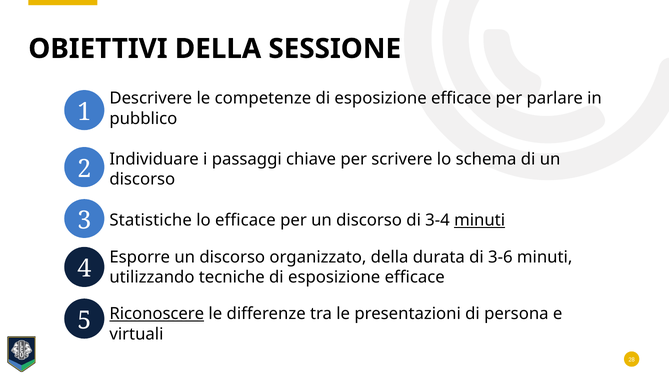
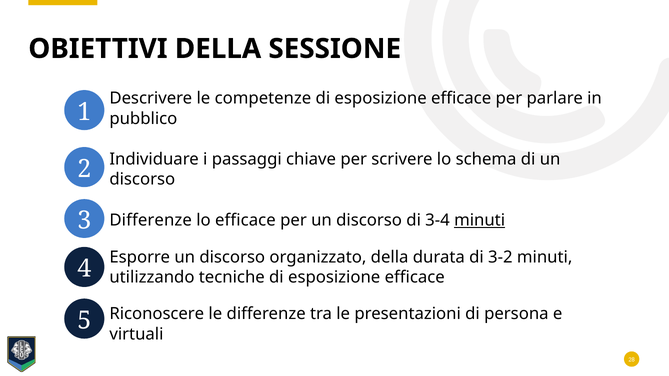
Statistiche: Statistiche -> Differenze (151, 221)
3-6: 3-6 -> 3-2 (500, 257)
Riconoscere underline: present -> none (157, 314)
